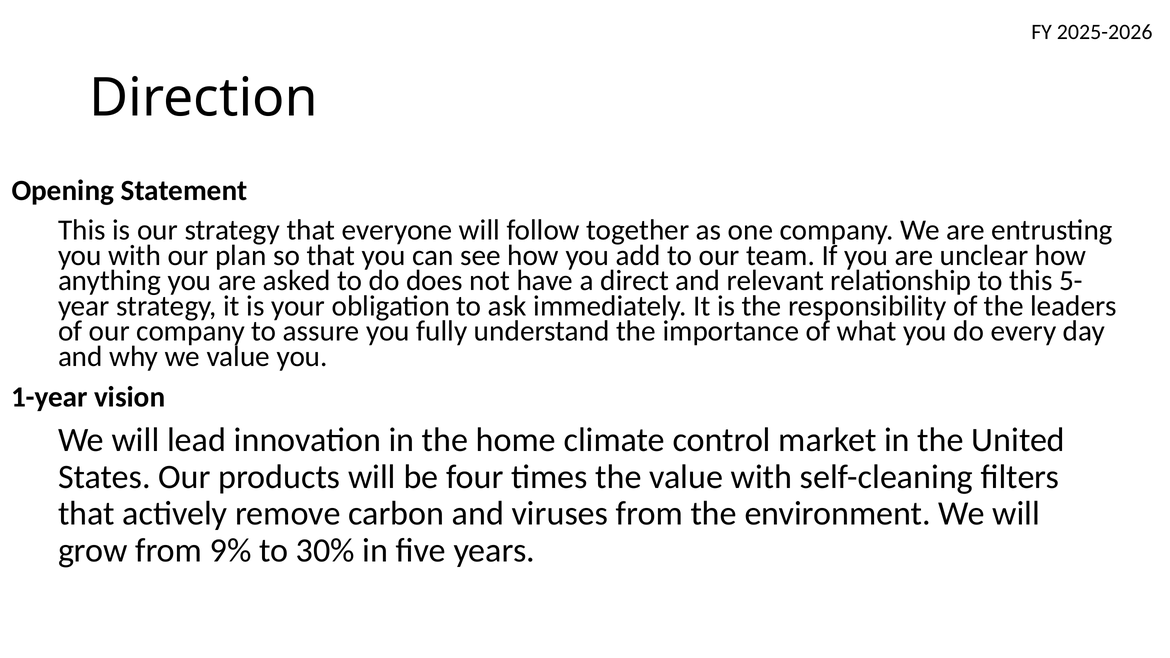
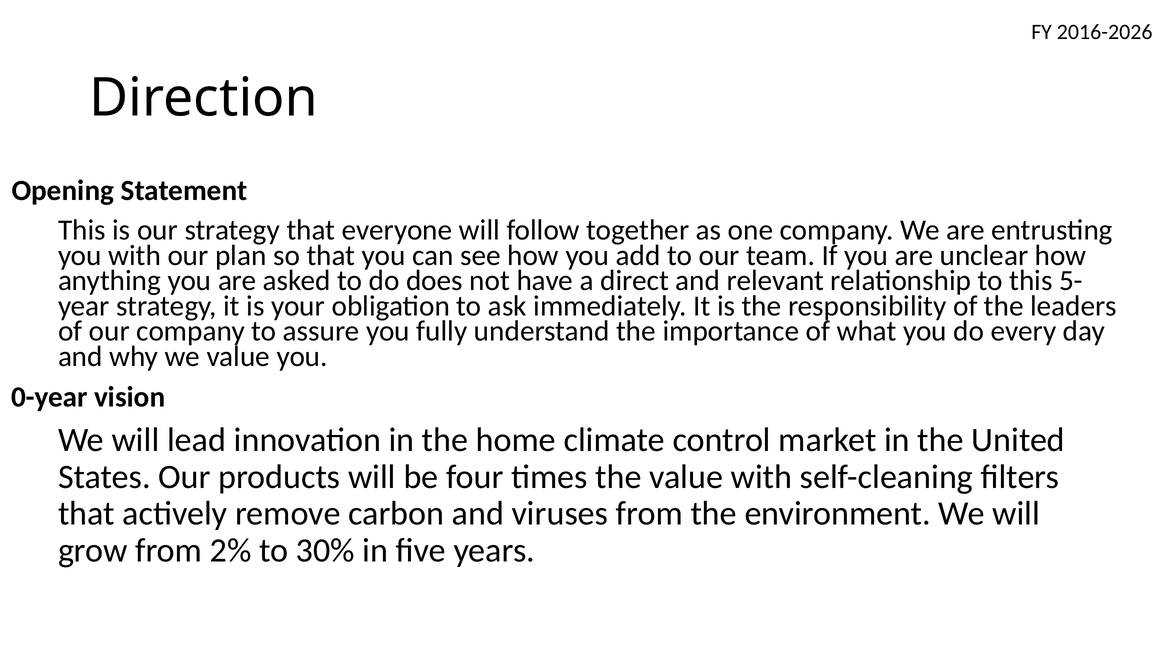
2025-2026: 2025-2026 -> 2016-2026 (1105, 32)
1-year: 1-year -> 0-year (49, 397)
9%: 9% -> 2% (231, 551)
